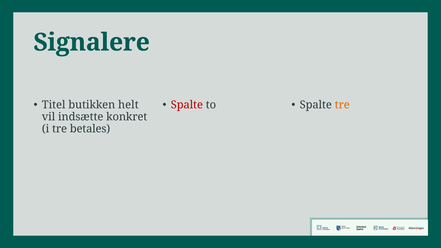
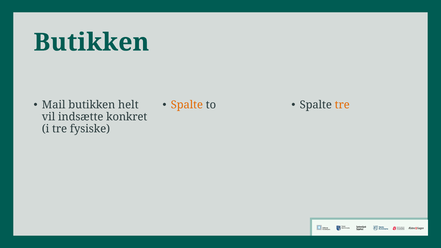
Signalere: Signalere -> Butikken (91, 42)
Titel: Titel -> Mail (54, 105)
Spalte colour: red -> orange (187, 105)
betales: betales -> fysiske (90, 129)
